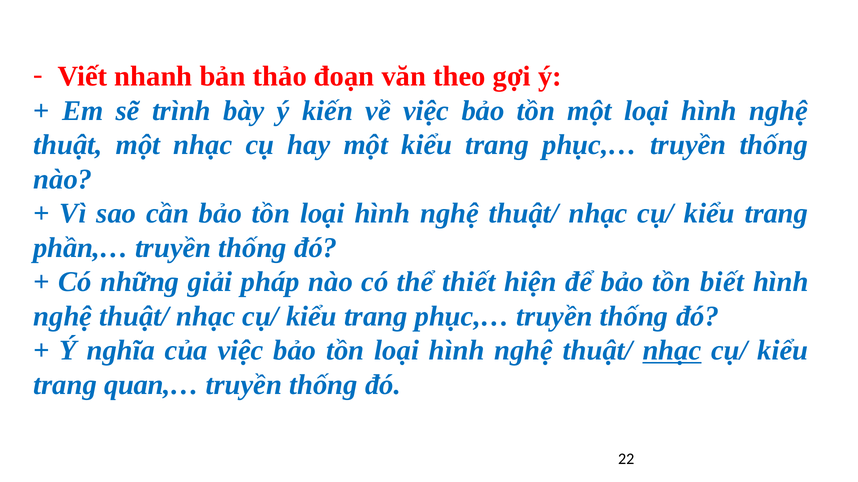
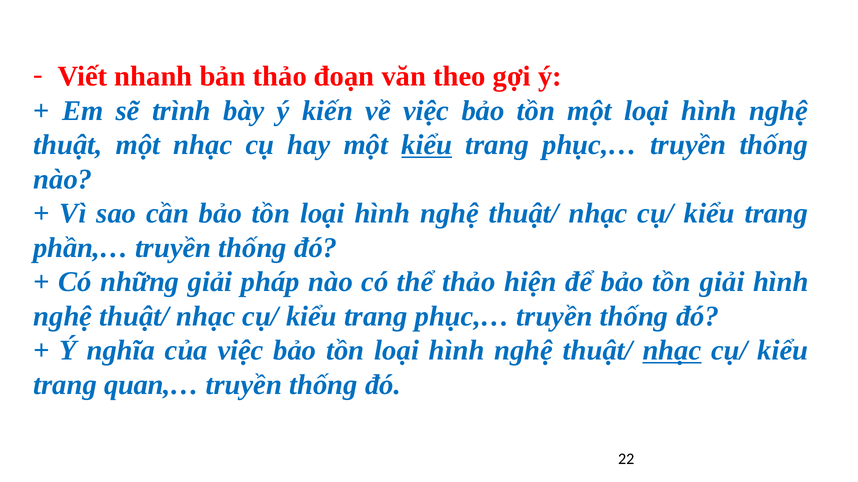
kiểu underline: none -> present (427, 145)
thể thiết: thiết -> thảo (469, 282)
tồn biết: biết -> giải (722, 282)
